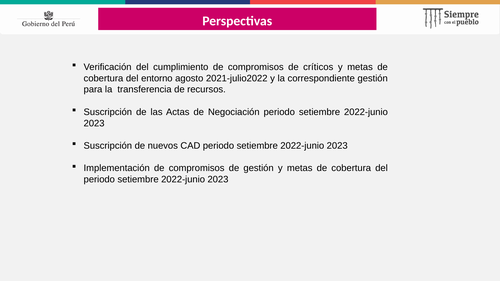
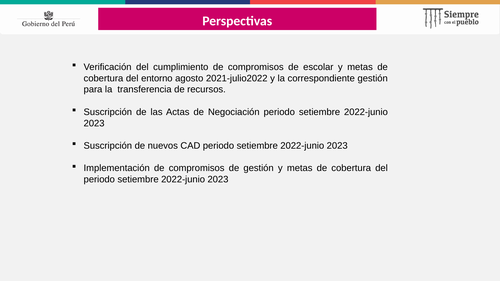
críticos: críticos -> escolar (318, 67)
